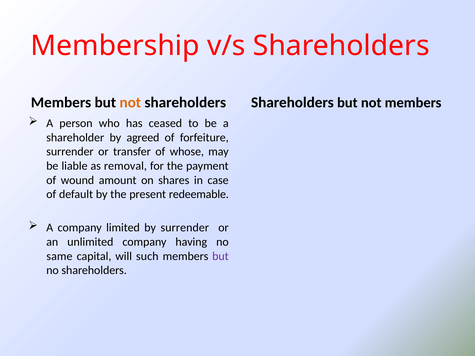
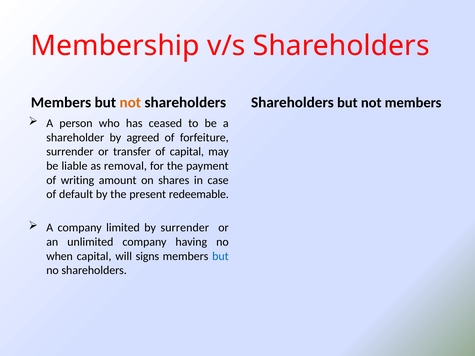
of whose: whose -> capital (187, 152)
wound: wound -> writing (77, 180)
same: same -> when (60, 256)
such: such -> signs (147, 256)
but colour: purple -> blue (220, 256)
